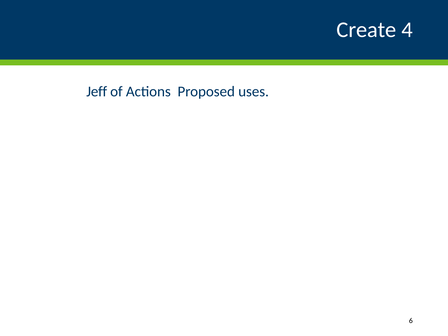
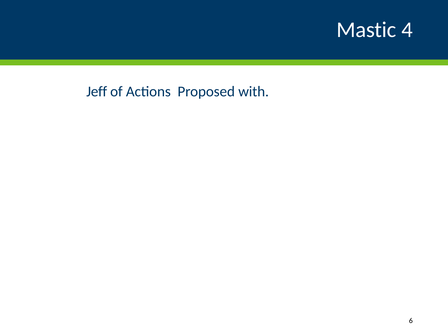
Create: Create -> Mastic (366, 30)
uses: uses -> with (254, 91)
